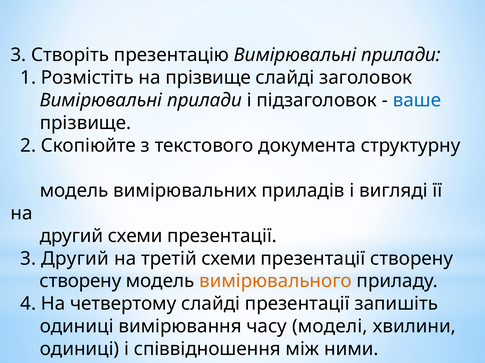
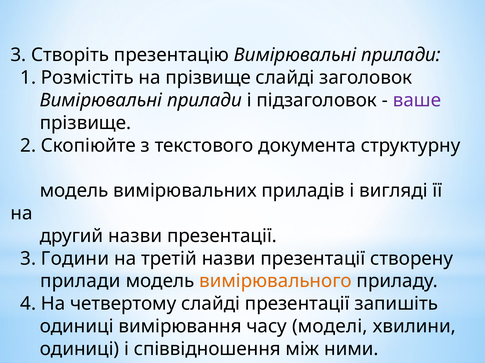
ваше colour: blue -> purple (417, 101)
другий схеми: схеми -> назви (135, 236)
3 Другий: Другий -> Години (75, 259)
третій схеми: схеми -> назви (229, 259)
створену: створену -> прилади (80, 282)
